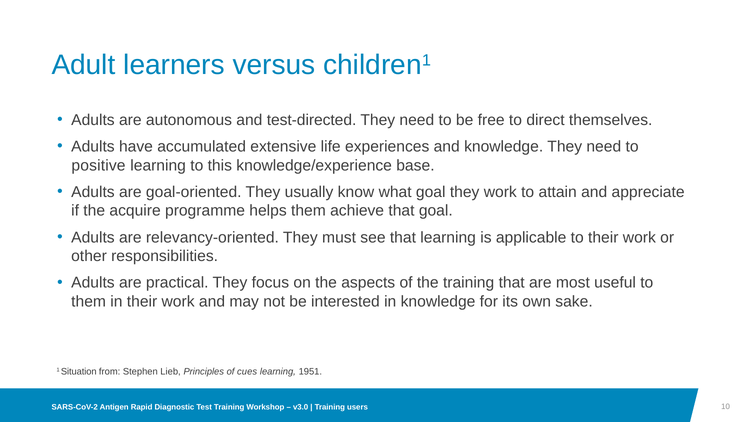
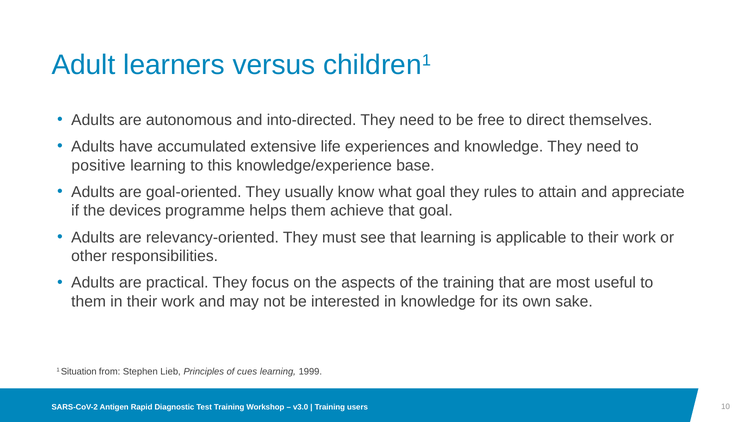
test-directed: test-directed -> into-directed (312, 120)
they work: work -> rules (500, 192)
acquire: acquire -> devices (135, 211)
1951: 1951 -> 1999 (310, 372)
